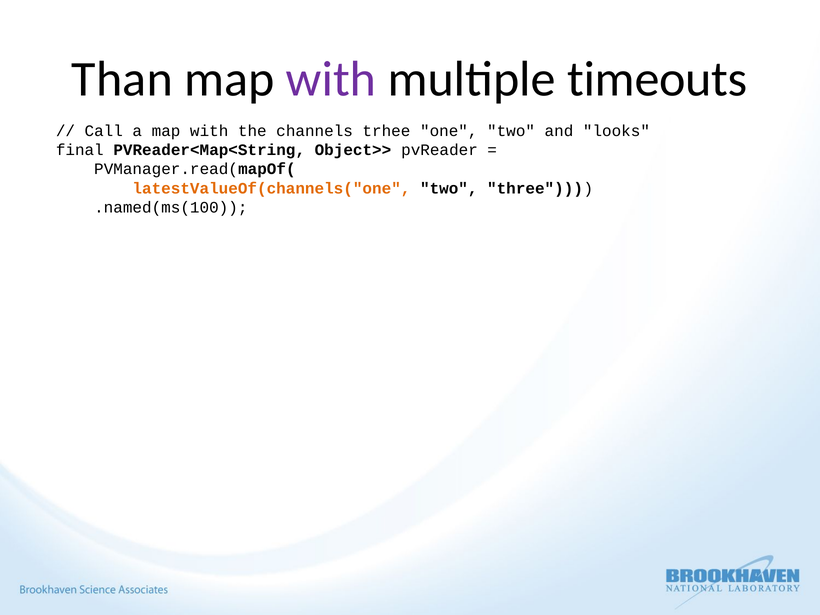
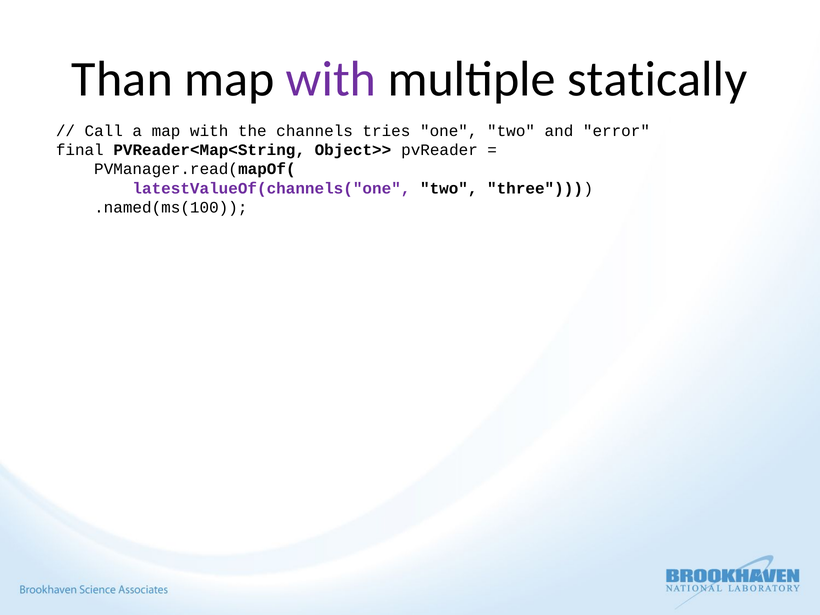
timeouts: timeouts -> statically (657, 79)
trhee: trhee -> tries (386, 131)
looks: looks -> error (616, 131)
latestValueOf(channels("one colour: orange -> purple (271, 188)
